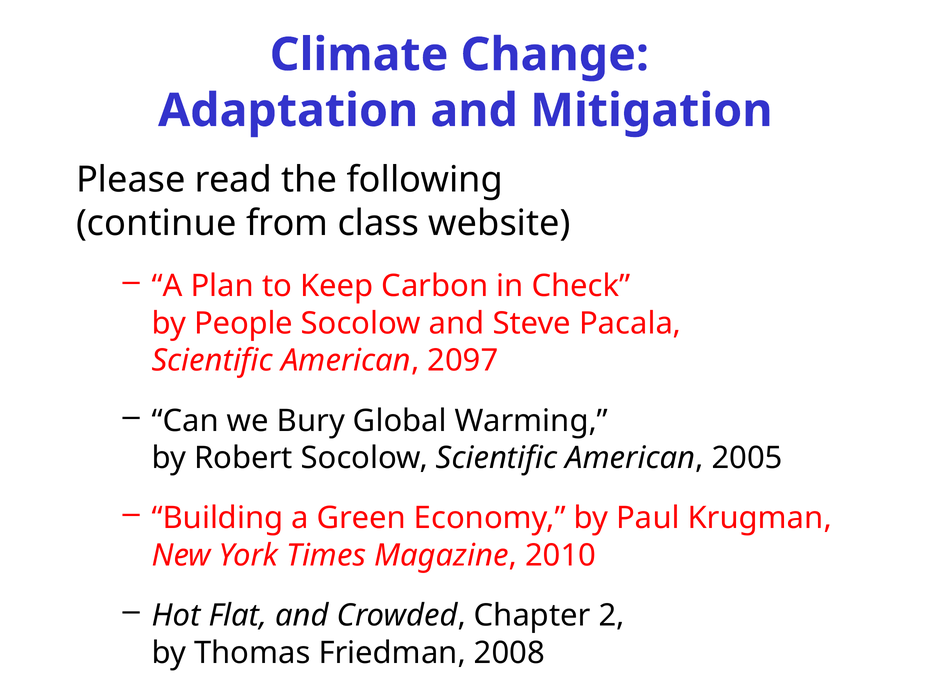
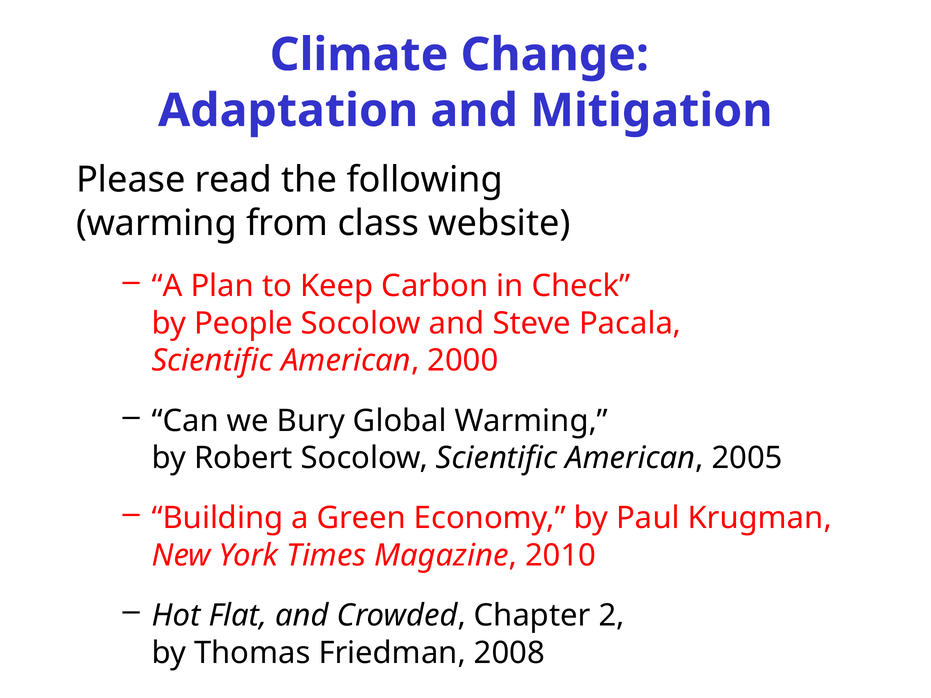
continue: continue -> warming (156, 223)
2097: 2097 -> 2000 (463, 361)
